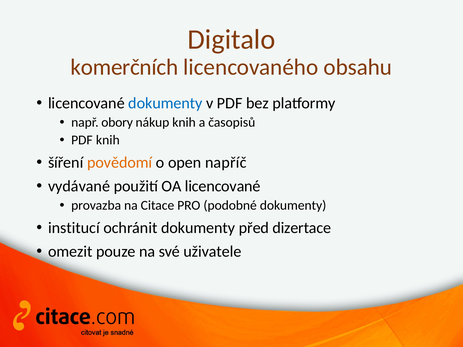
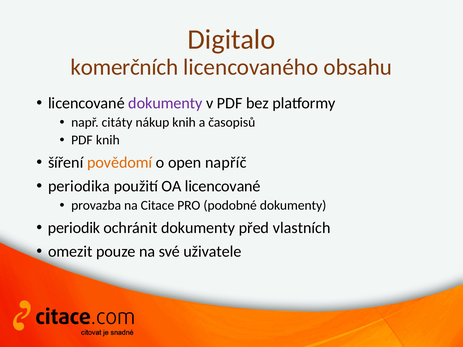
dokumenty colour: blue -> purple (165, 103)
obory: obory -> citáty (117, 123)
vydávané: vydávané -> periodika (79, 186)
institucí: institucí -> periodik (74, 228)
dizertace: dizertace -> vlastních (302, 228)
